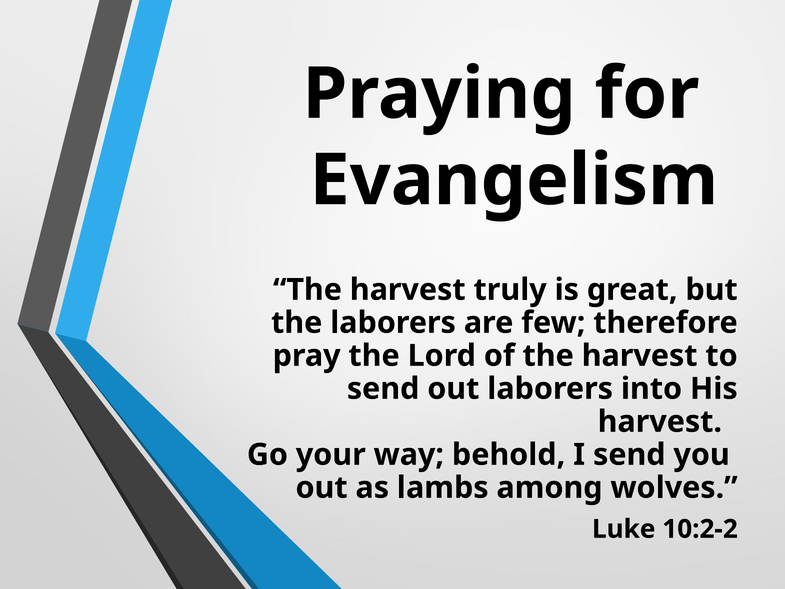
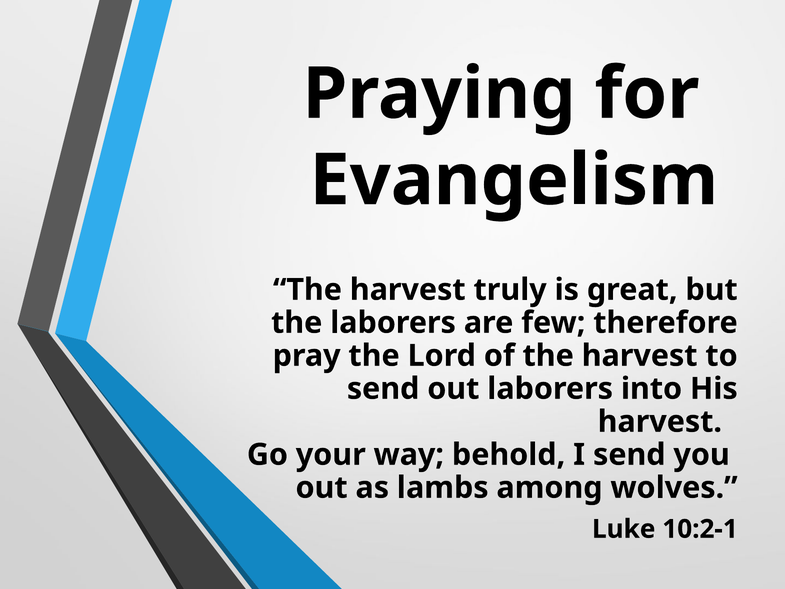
10:2-2: 10:2-2 -> 10:2-1 (700, 529)
